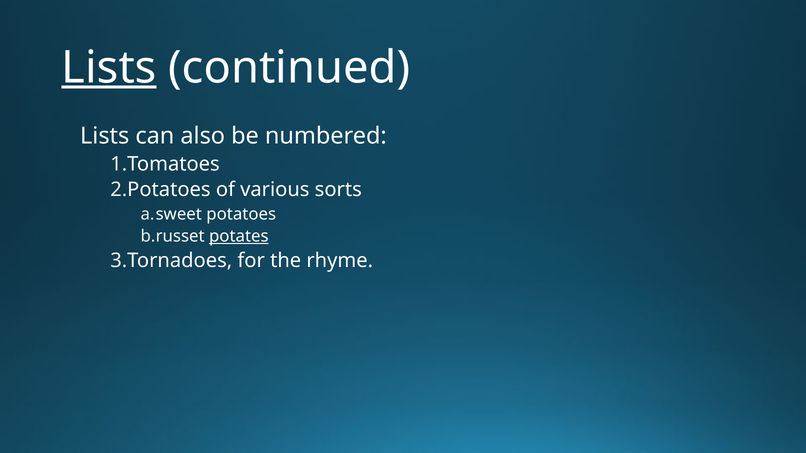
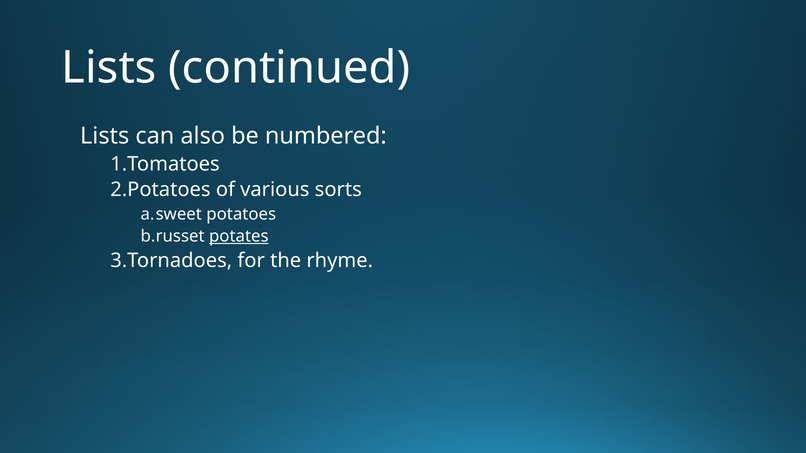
Lists underline: present -> none (109, 68)
